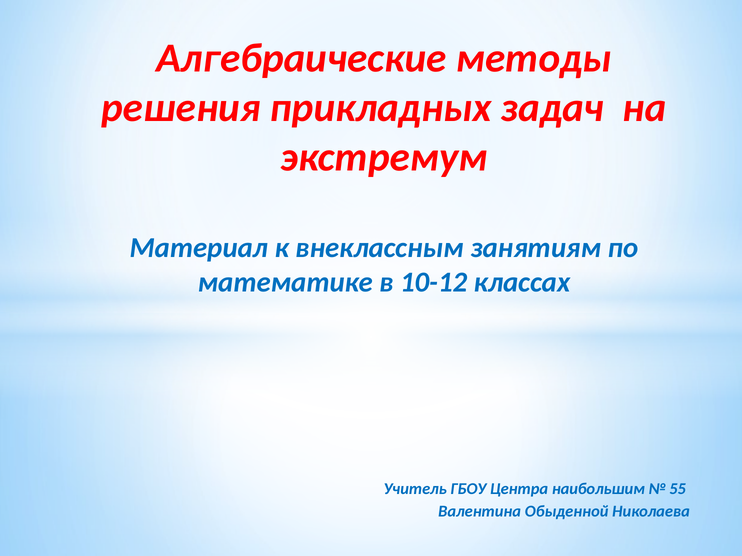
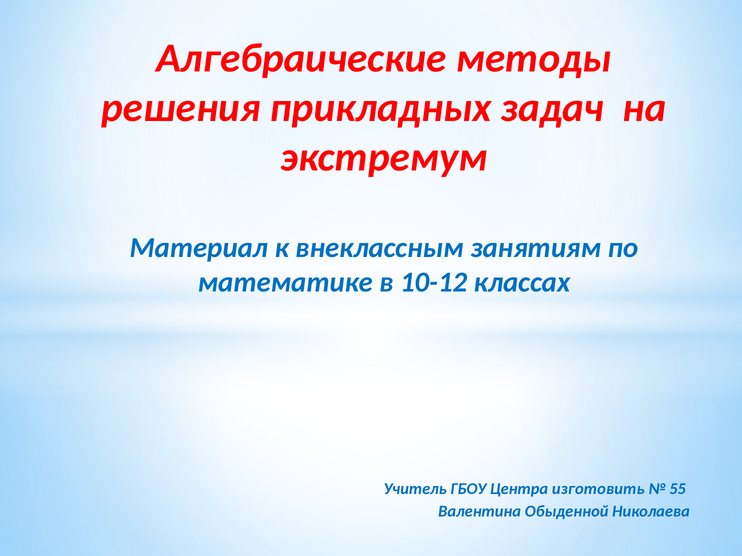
наибольшим: наибольшим -> изготовить (598, 489)
